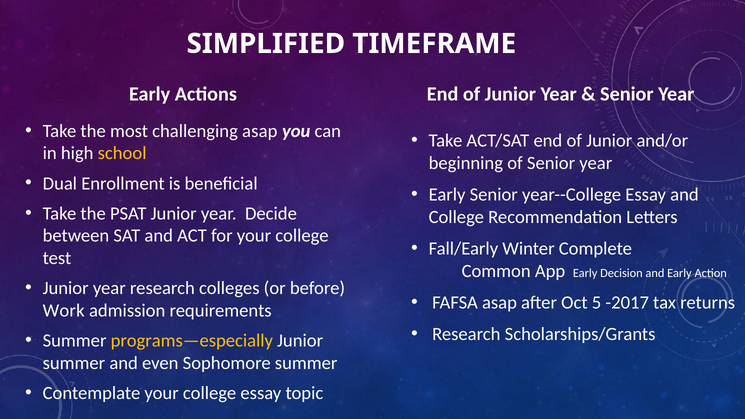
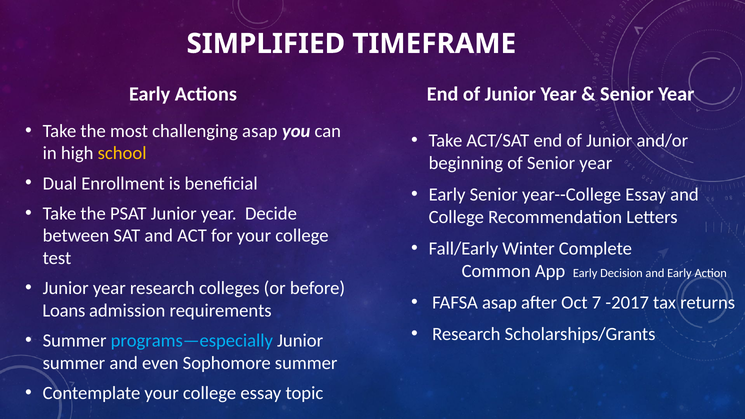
5: 5 -> 7 (597, 303)
Work: Work -> Loans (64, 311)
programs—especially colour: yellow -> light blue (192, 341)
